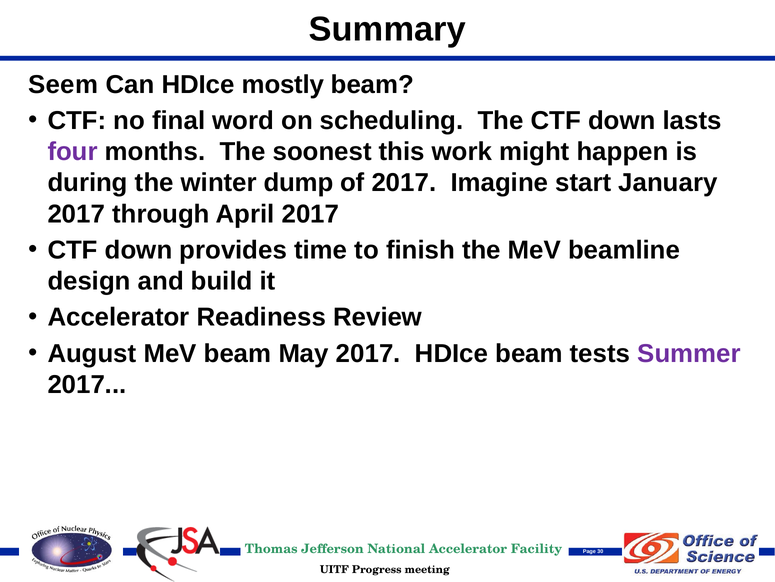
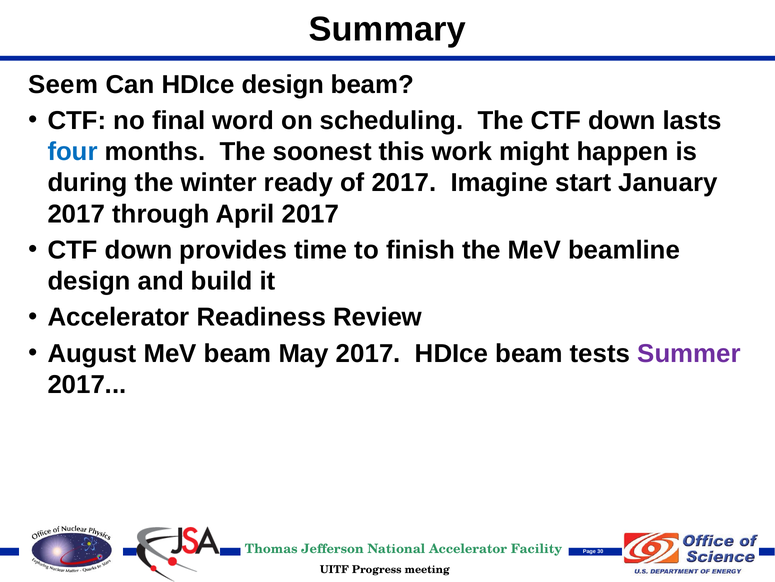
HDIce mostly: mostly -> design (283, 85)
four colour: purple -> blue (73, 152)
dump: dump -> ready (298, 183)
